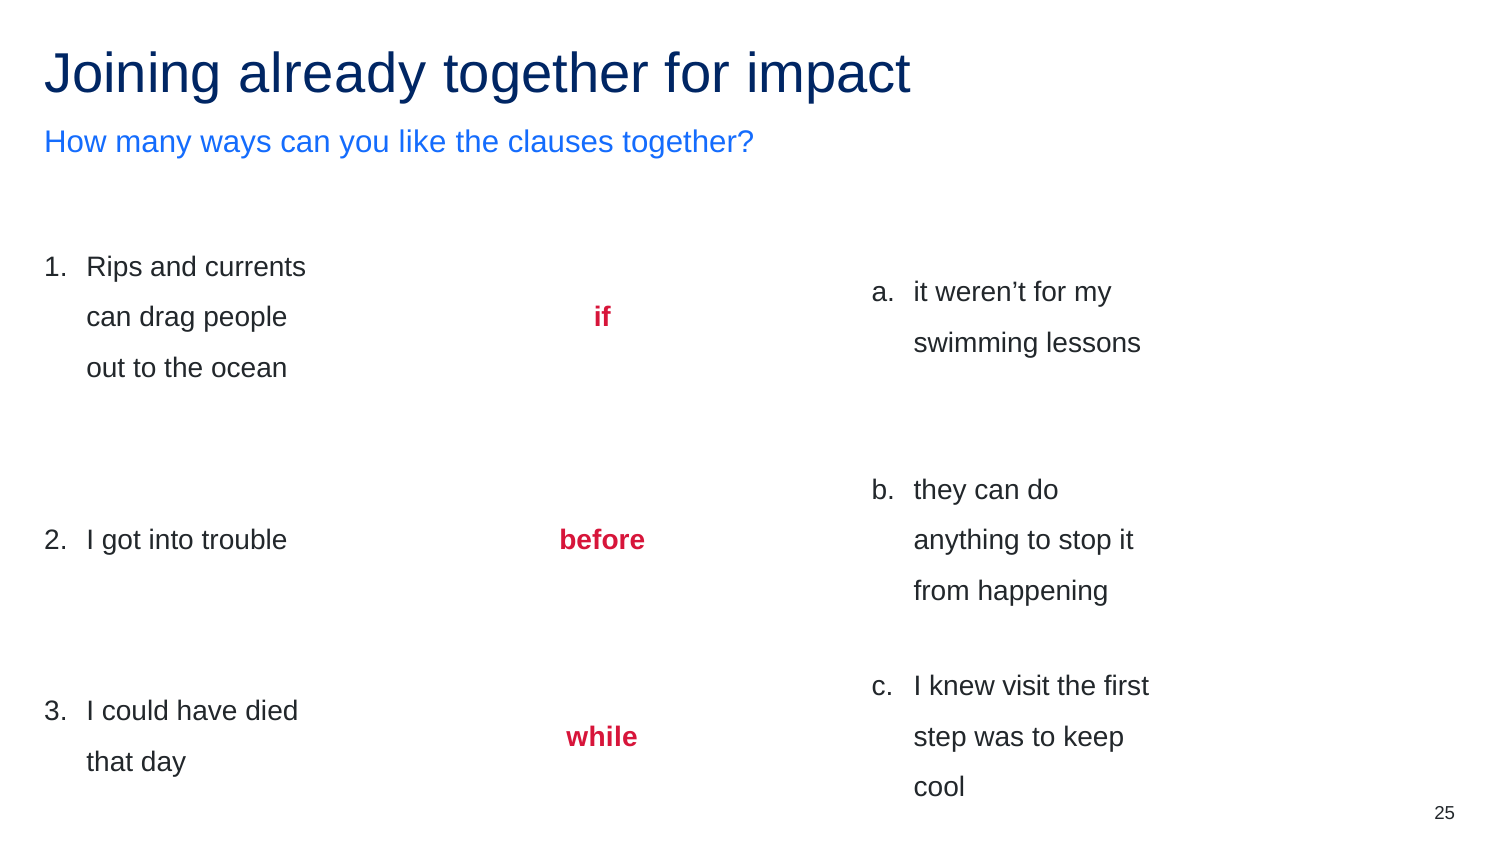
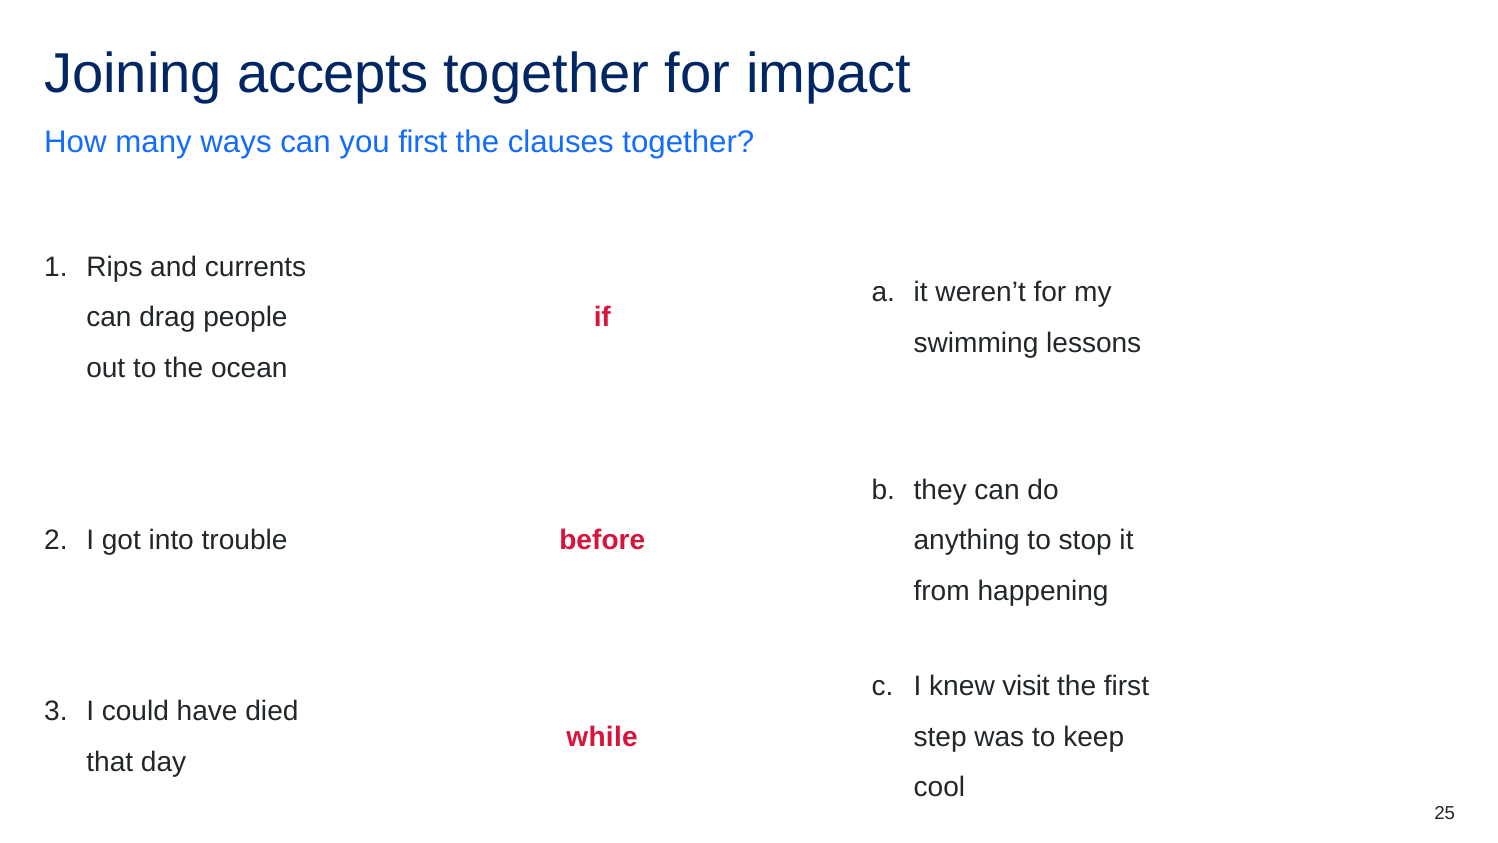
already: already -> accepts (333, 74)
you like: like -> first (423, 142)
